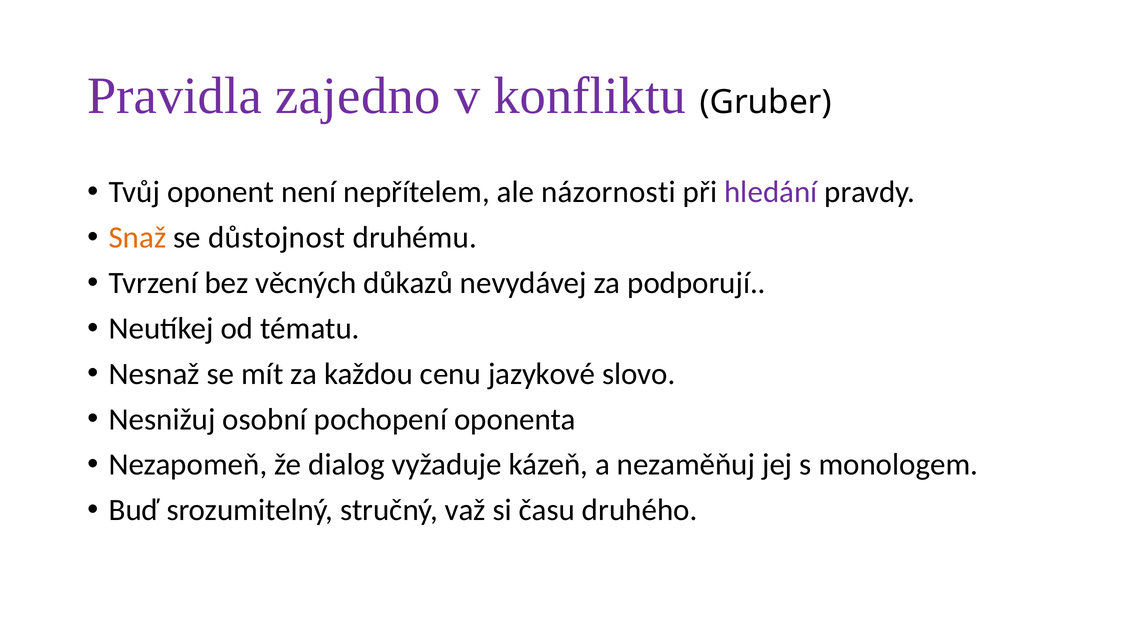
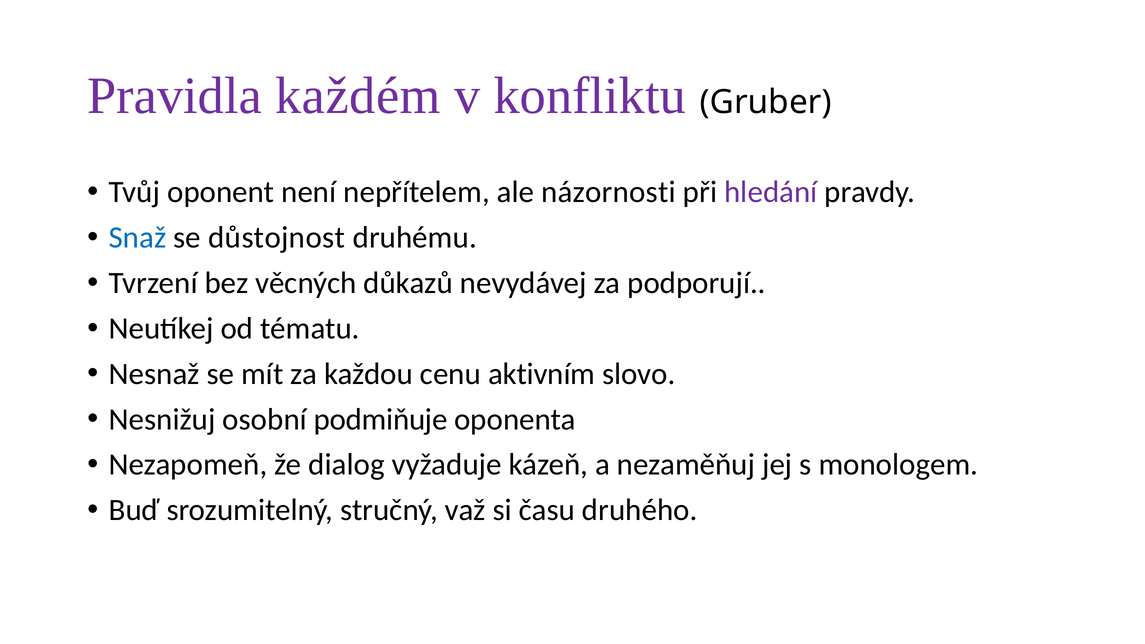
zajedno: zajedno -> každém (358, 96)
Snaž colour: orange -> blue (138, 238)
jazykové: jazykové -> aktivním (542, 374)
pochopení: pochopení -> podmiňuje (381, 419)
